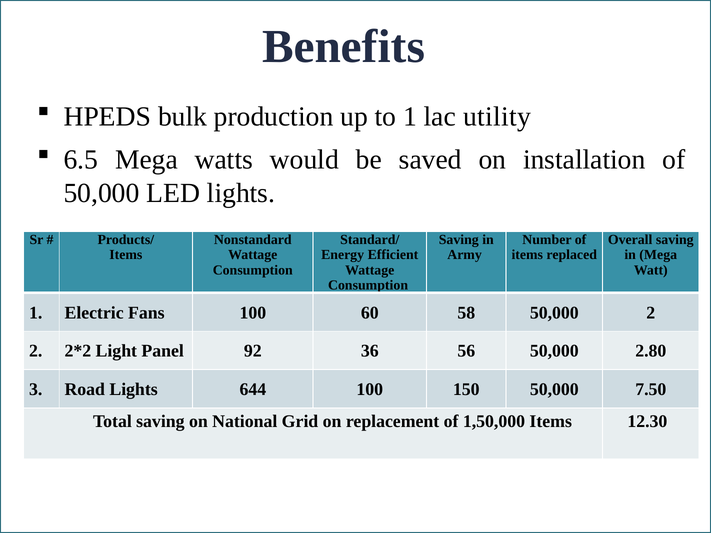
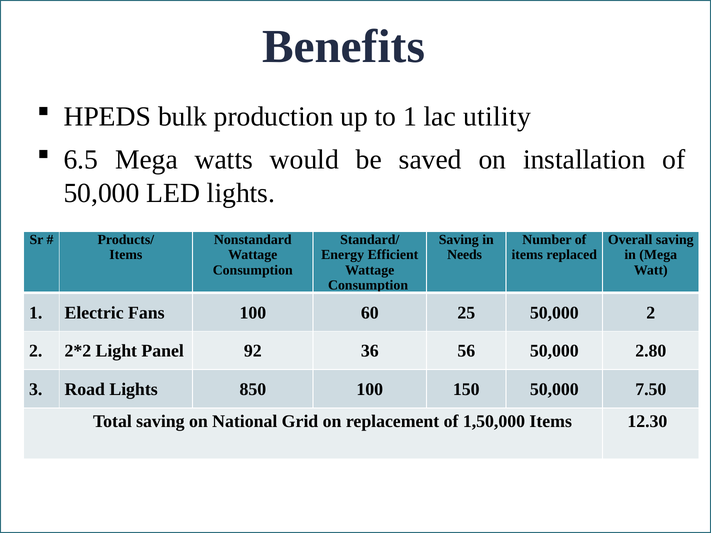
Army: Army -> Needs (465, 255)
58: 58 -> 25 (466, 313)
644: 644 -> 850 (253, 390)
